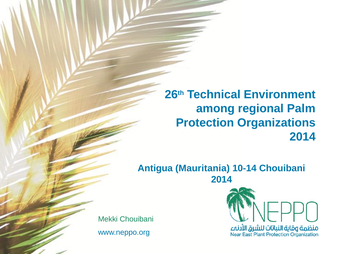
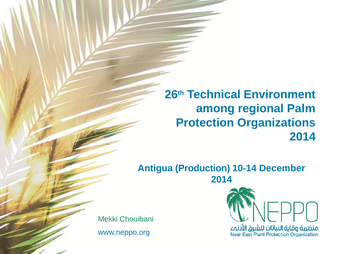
Mauritania: Mauritania -> Production (203, 168)
10-14 Chouibani: Chouibani -> December (282, 168)
